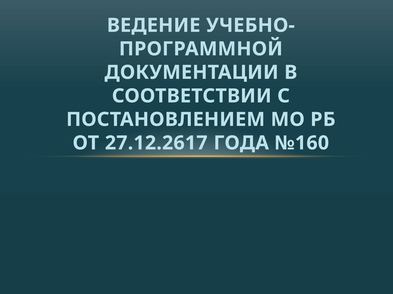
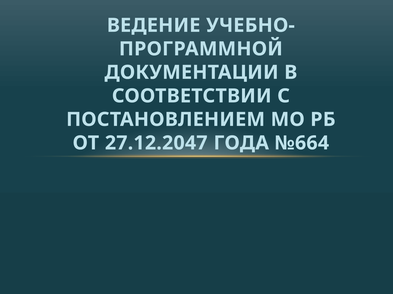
27.12.2617: 27.12.2617 -> 27.12.2047 (156, 143)
№160: №160 -> №664 (302, 143)
